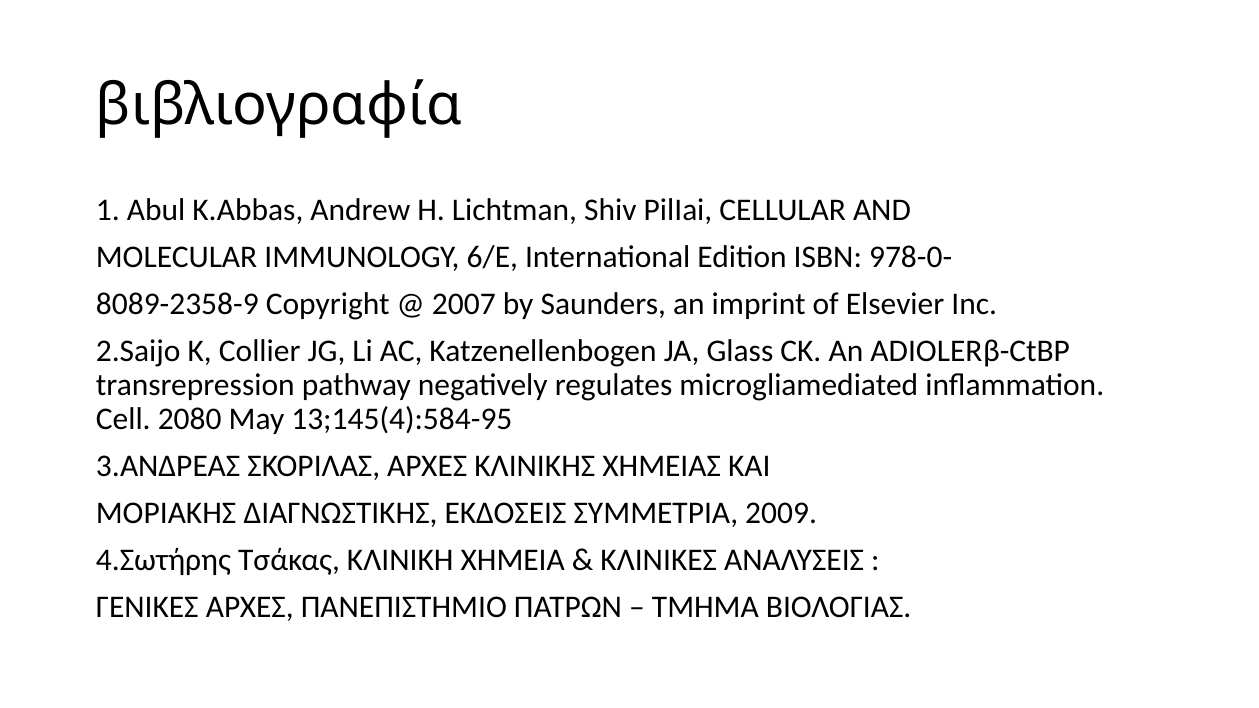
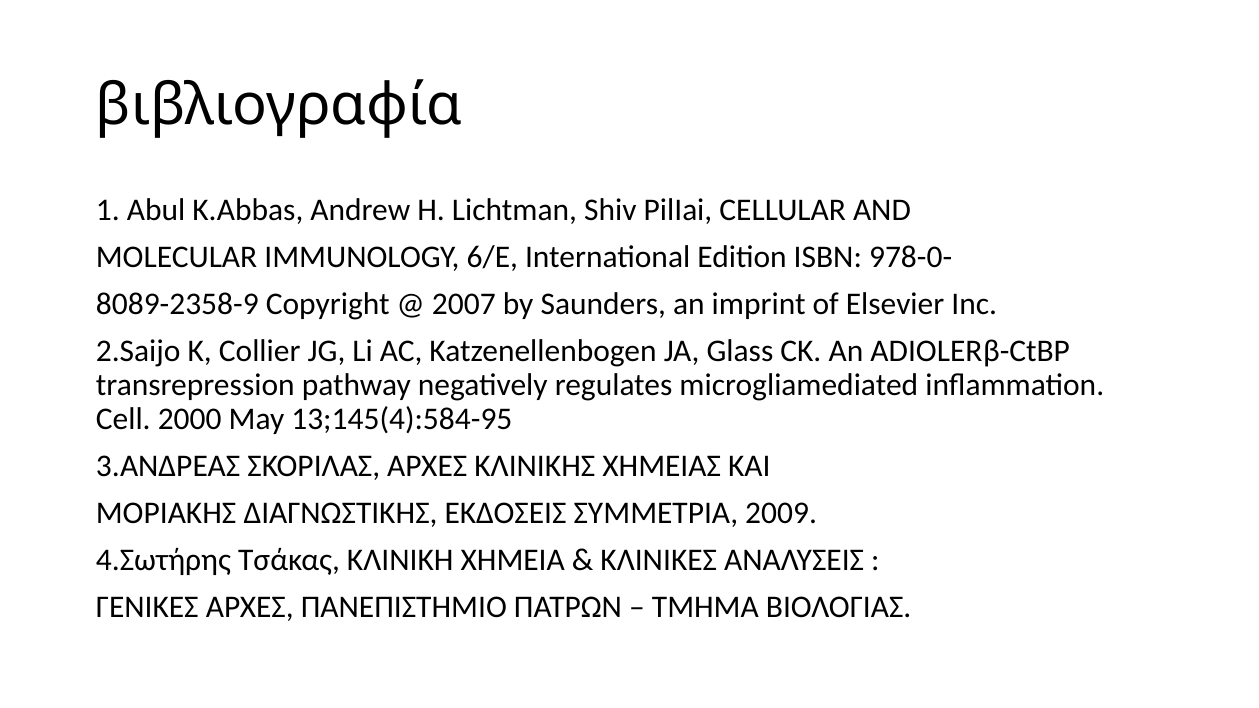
2080: 2080 -> 2000 (190, 419)
